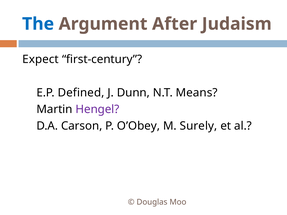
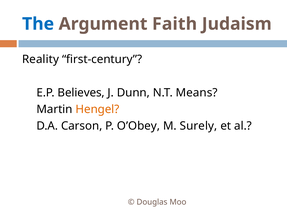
After: After -> Faith (175, 24)
Expect: Expect -> Reality (41, 59)
Defined: Defined -> Believes (81, 93)
Hengel colour: purple -> orange (97, 109)
